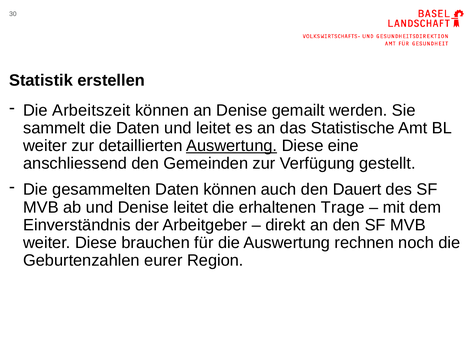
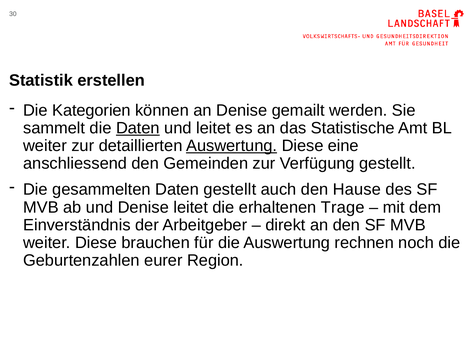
Arbeitszeit: Arbeitszeit -> Kategorien (91, 110)
Daten underline: none -> present (138, 128)
Daten können: können -> gestellt (230, 189)
Dauert: Dauert -> Hause (357, 189)
